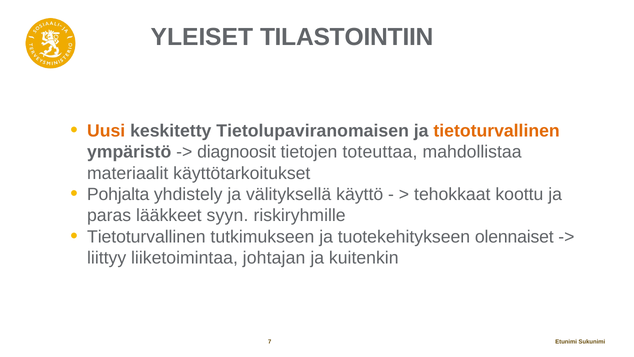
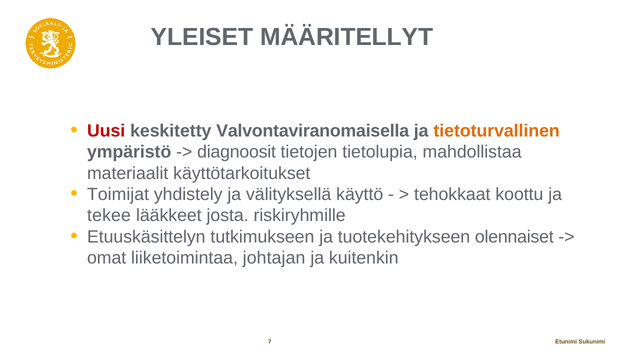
TILASTOINTIIN: TILASTOINTIIN -> MÄÄRITELLYT (347, 37)
Uusi colour: orange -> red (106, 131)
Tietolupaviranomaisen: Tietolupaviranomaisen -> Valvontaviranomaisella (313, 131)
toteuttaa: toteuttaa -> tietolupia (380, 152)
Pohjalta: Pohjalta -> Toimijat (118, 194)
paras: paras -> tekee (109, 215)
syyn: syyn -> josta (228, 215)
Tietoturvallinen: Tietoturvallinen -> Etuuskäsittelyn (146, 236)
liittyy: liittyy -> omat (107, 258)
